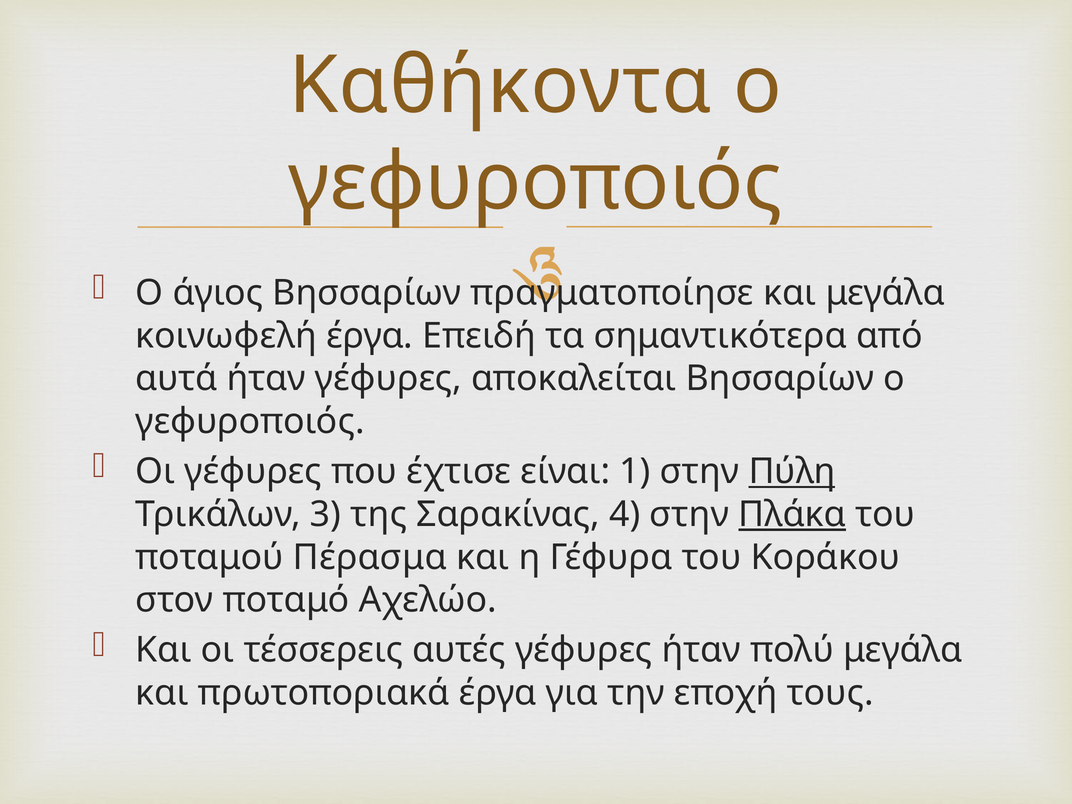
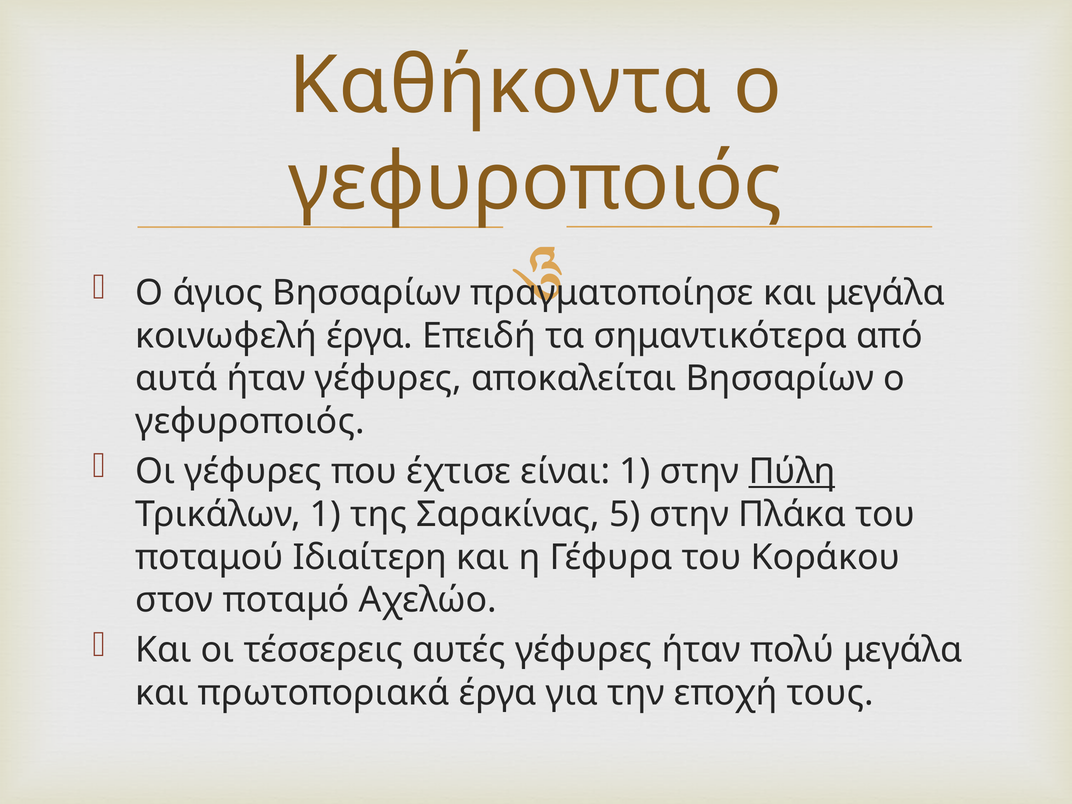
Τρικάλων 3: 3 -> 1 (326, 514)
4: 4 -> 5 (625, 514)
Πλάκα underline: present -> none (792, 514)
Πέρασμα: Πέρασμα -> Ιδιαίτερη (370, 557)
